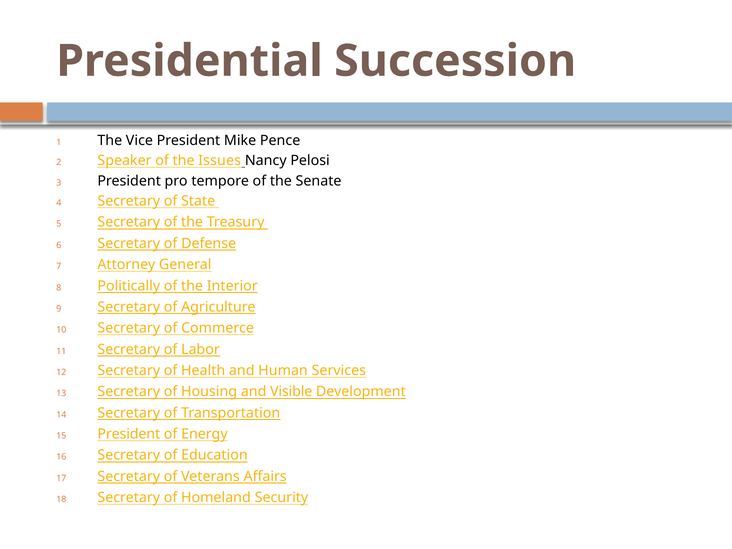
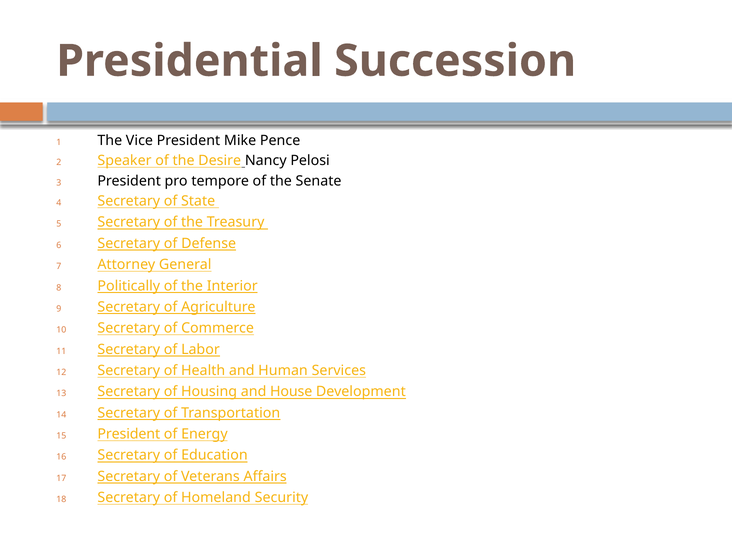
Issues: Issues -> Desire (220, 161)
Visible: Visible -> House (291, 392)
